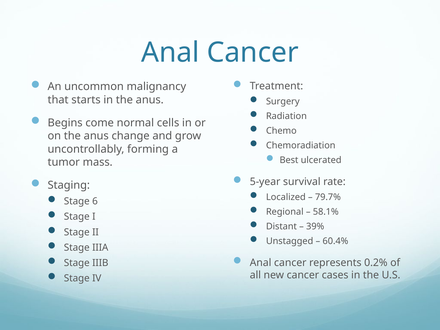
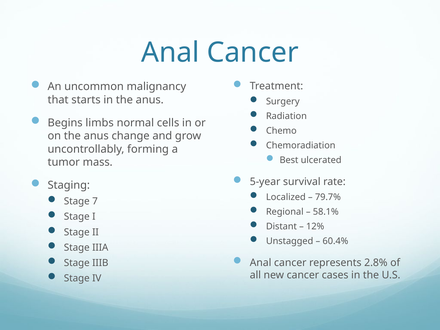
come: come -> limbs (100, 123)
6: 6 -> 7 (95, 201)
39%: 39% -> 12% (315, 226)
0.2%: 0.2% -> 2.8% (376, 263)
